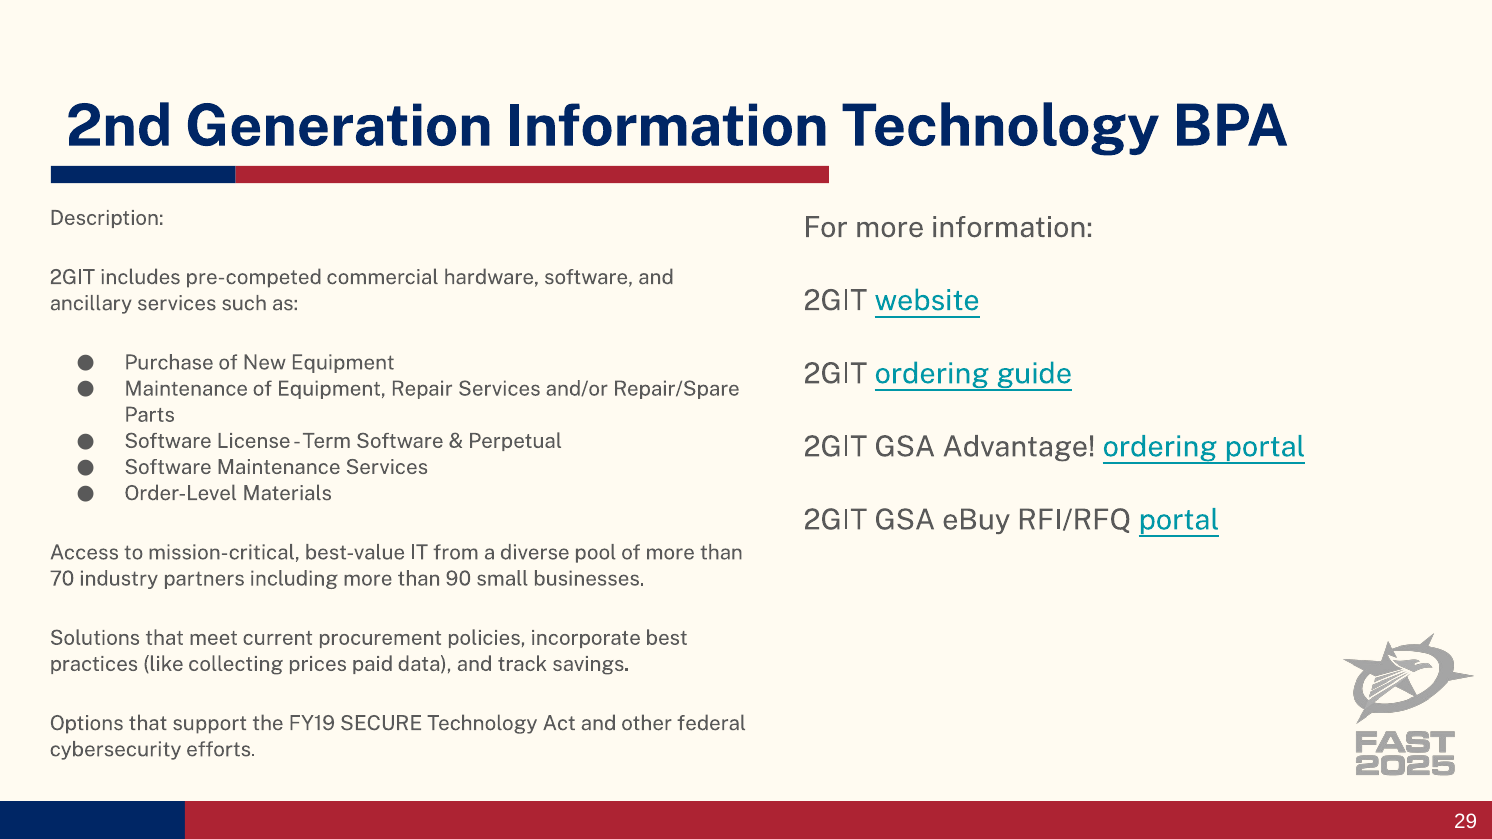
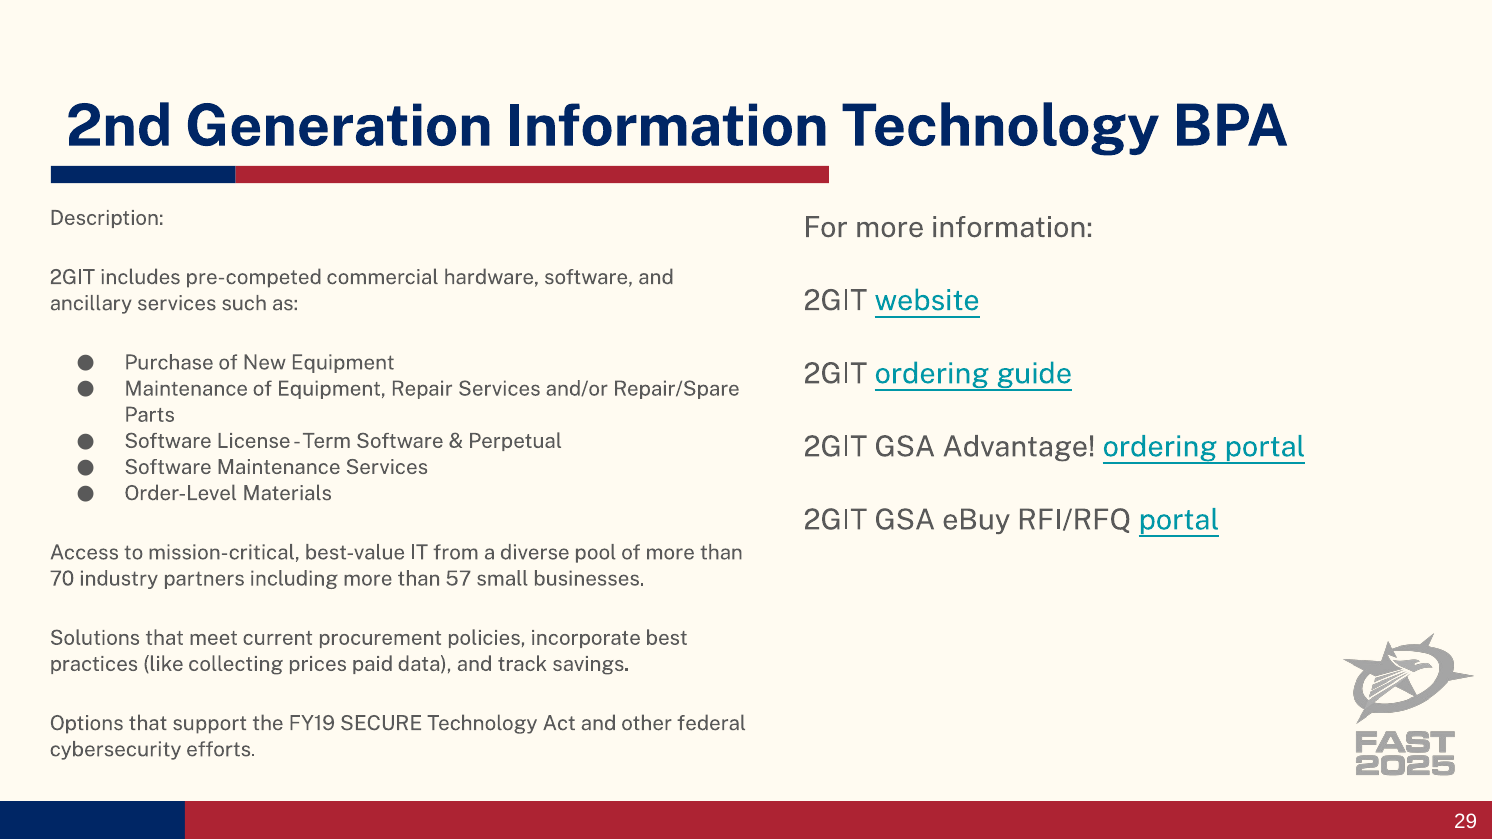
90: 90 -> 57 (458, 579)
